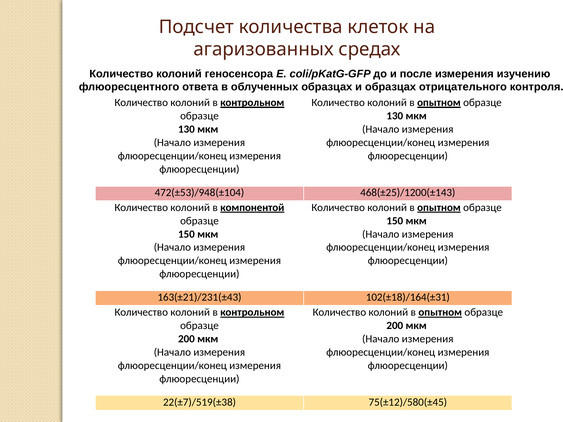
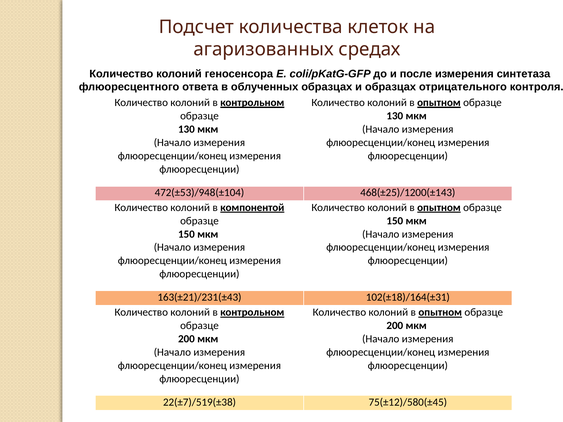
изучению: изучению -> синтетаза (524, 74)
